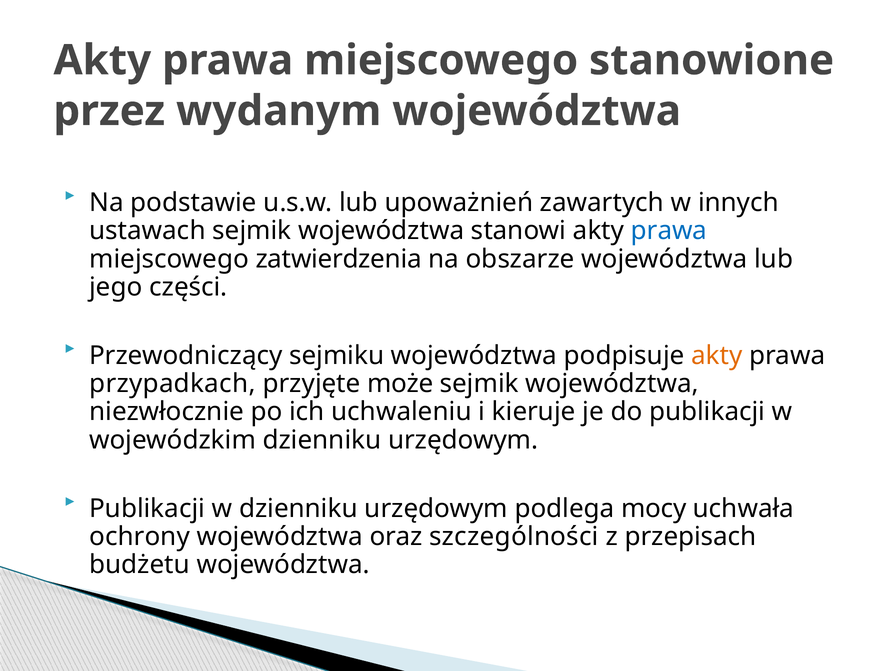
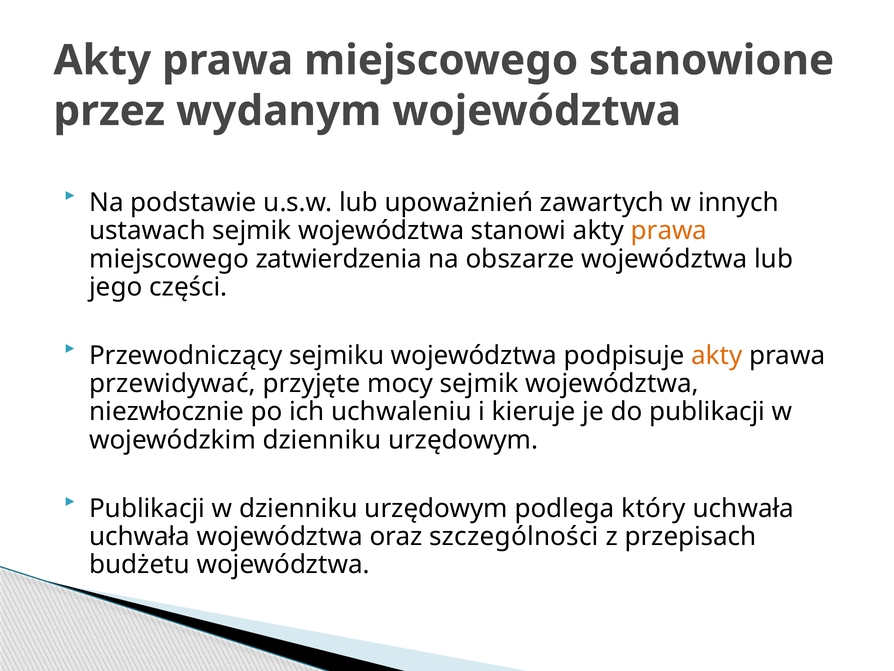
prawa colour: blue -> orange (669, 231)
przypadkach: przypadkach -> przewidywać (172, 383)
może: może -> mocy (400, 383)
mocy: mocy -> który (654, 508)
ochrony: ochrony -> uchwała (140, 536)
